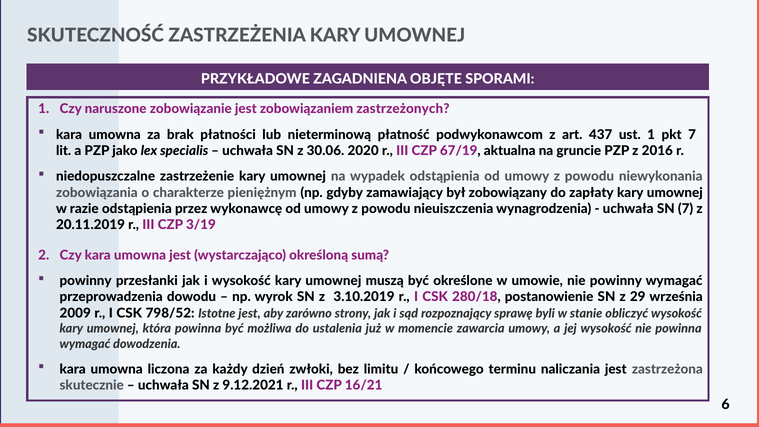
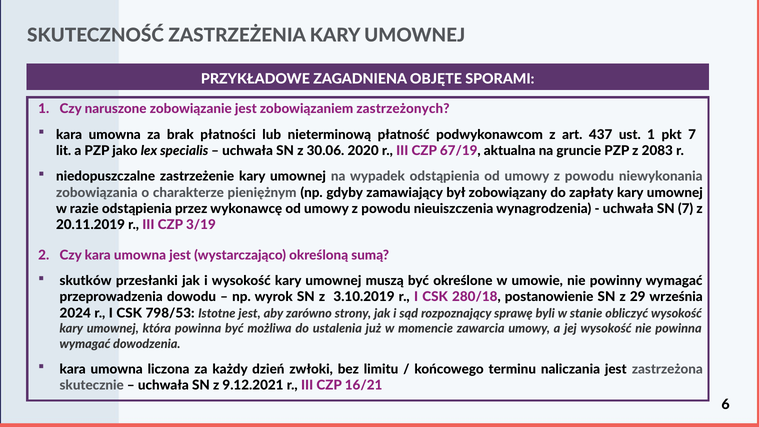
2016: 2016 -> 2083 (657, 151)
powinny: powinny -> skutków (86, 281)
2009: 2009 -> 2024 (75, 313)
798/52: 798/52 -> 798/53 (170, 313)
